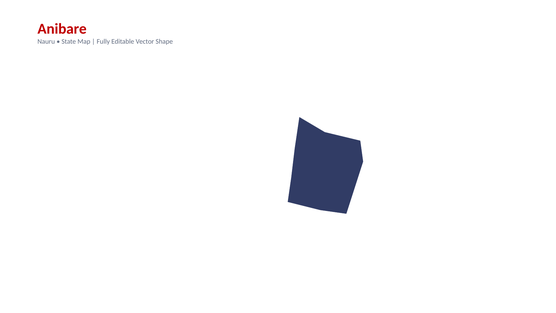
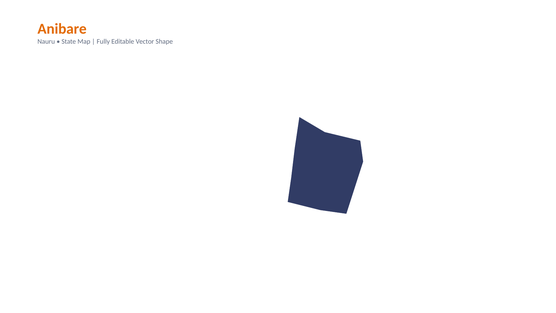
Anibare colour: red -> orange (62, 29)
